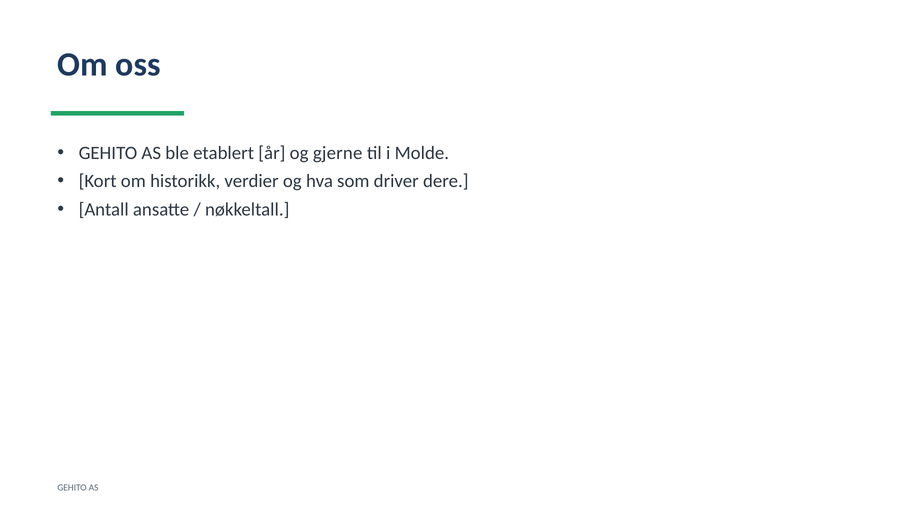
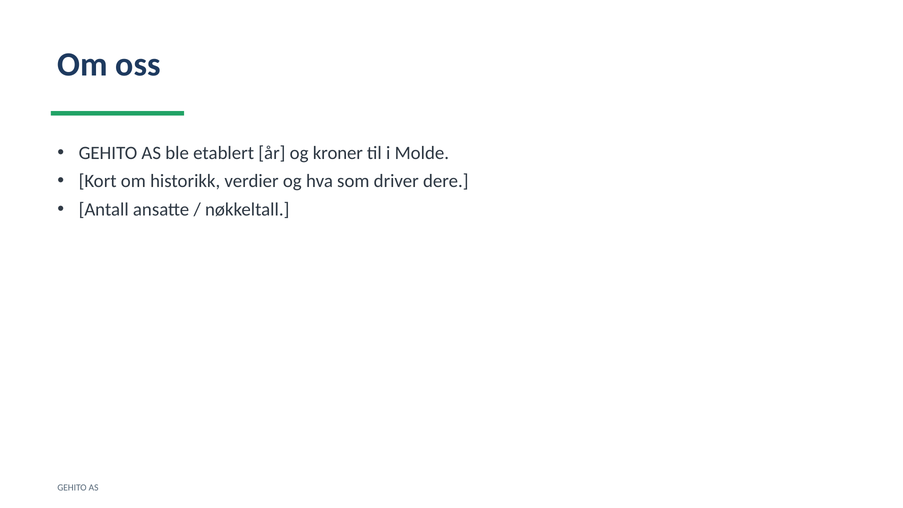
gjerne: gjerne -> kroner (338, 153)
